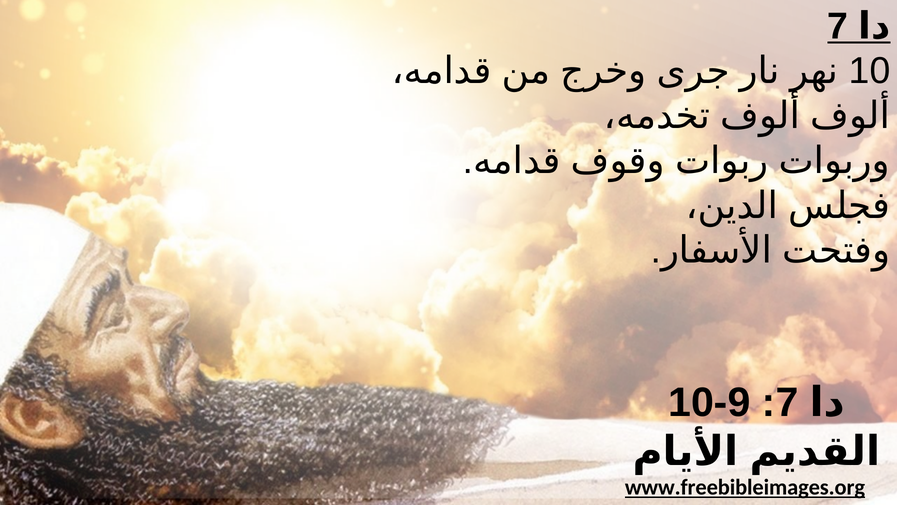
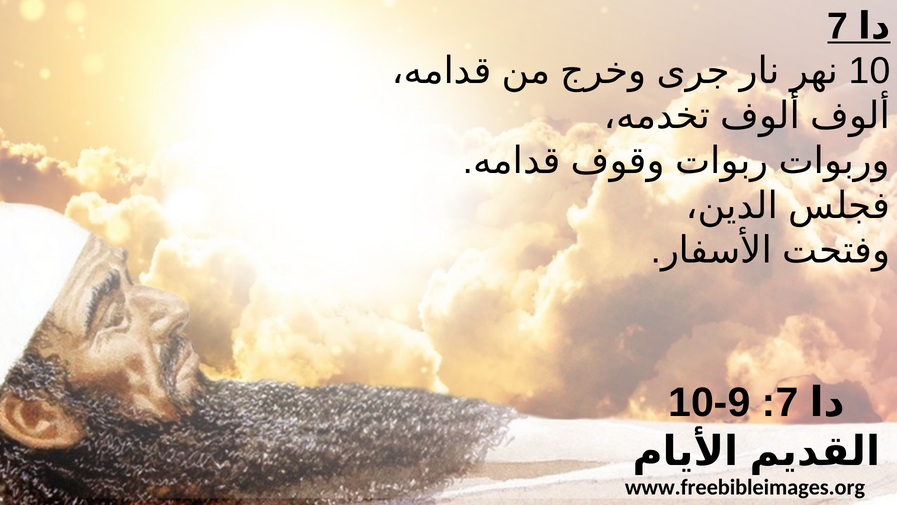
www.freebibleimages.org underline: present -> none (745, 487)
